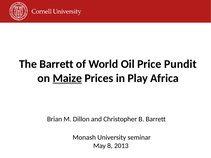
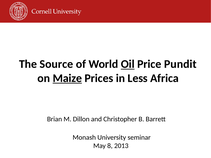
The Barrett: Barrett -> Source (56, 64)
Oil underline: none -> present (128, 64)
Play: Play -> Less (138, 78)
